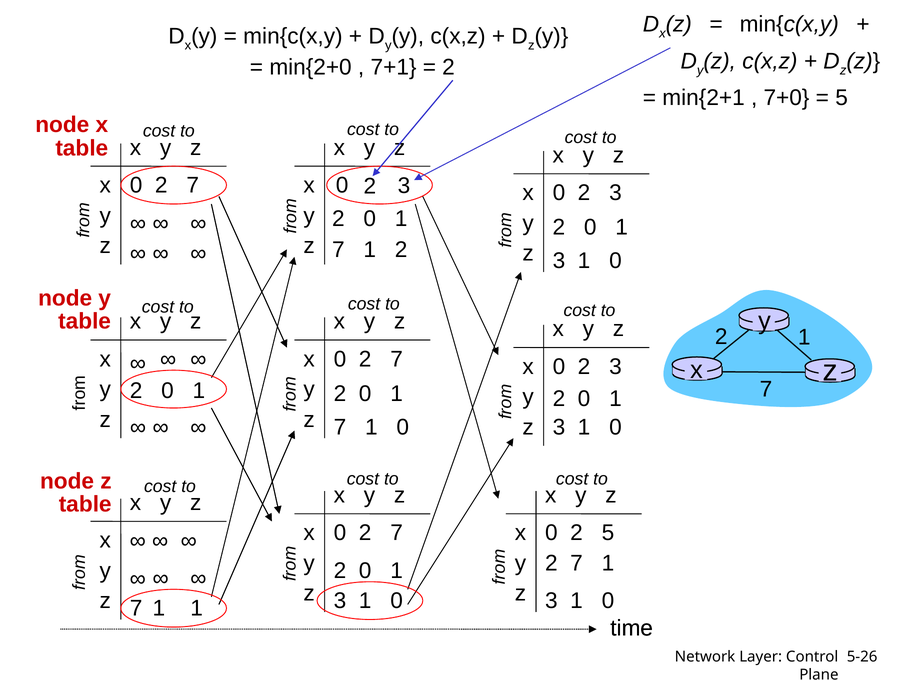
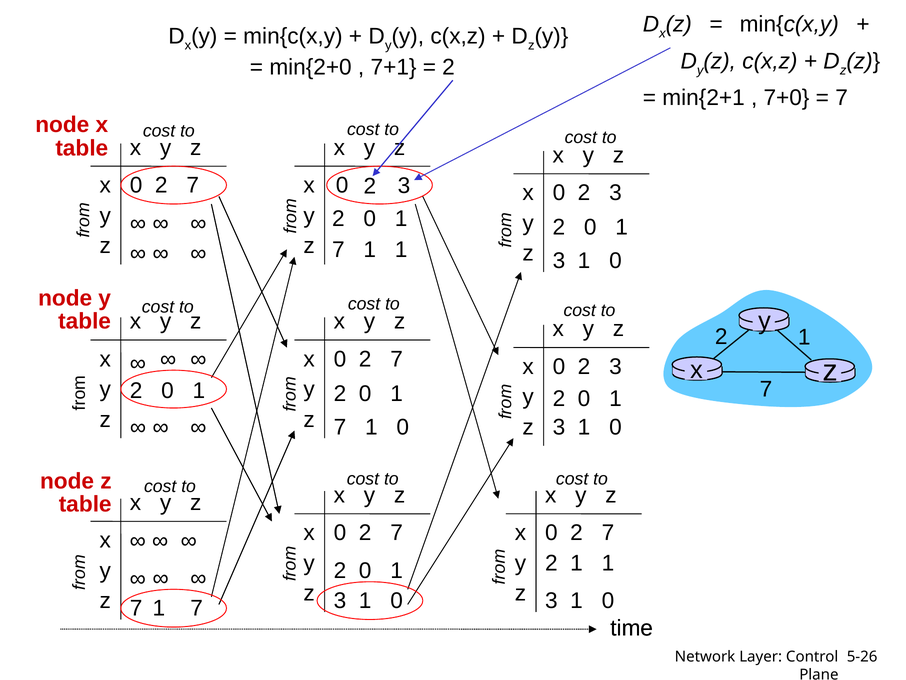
5: 5 -> 7 (842, 98)
7 1 2: 2 -> 1 (401, 250)
5: 5 -> 7 (608, 533)
7: 7 -> 1 (576, 563)
7 1 1: 1 -> 7 (197, 608)
